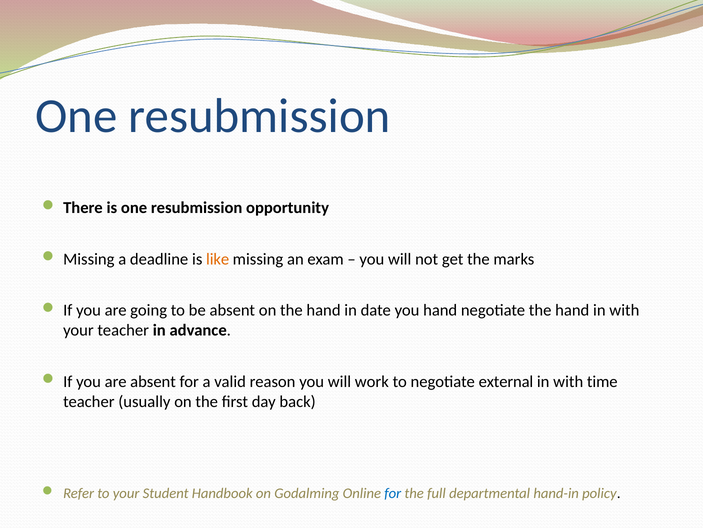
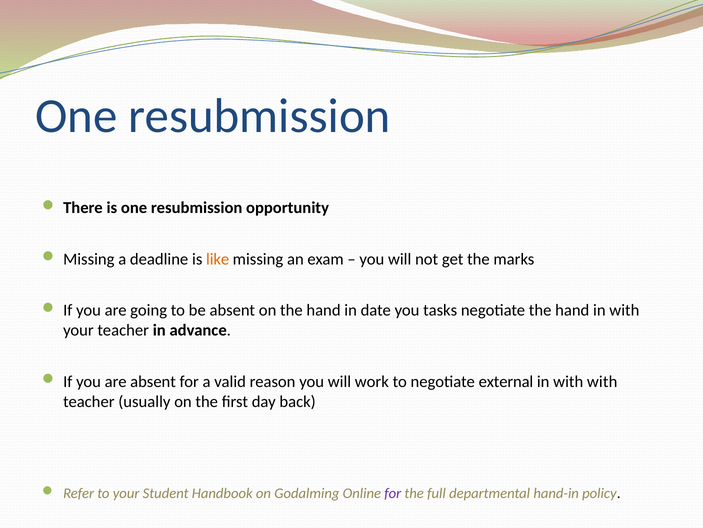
you hand: hand -> tasks (440, 310)
with time: time -> with (602, 381)
for colour: blue -> purple (393, 493)
